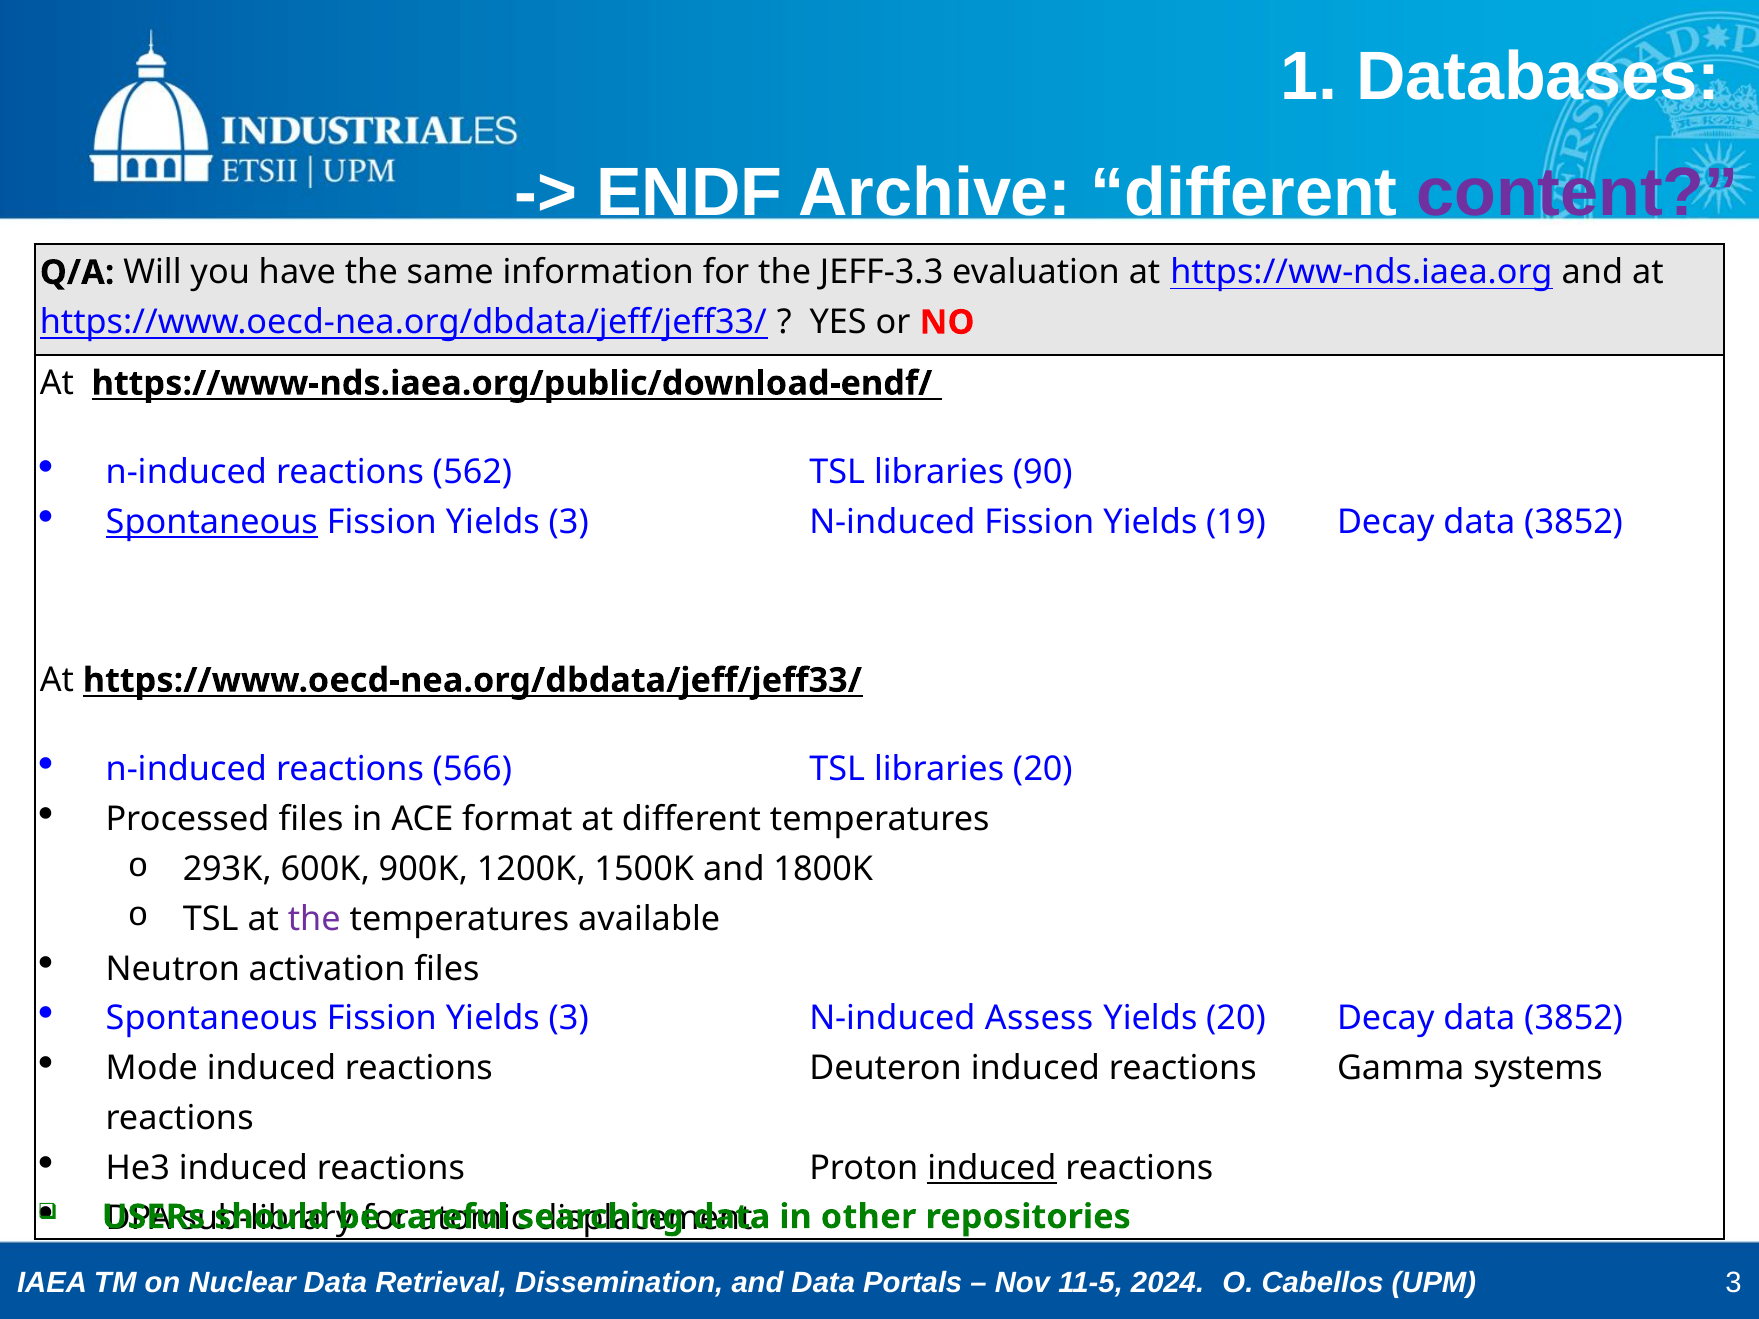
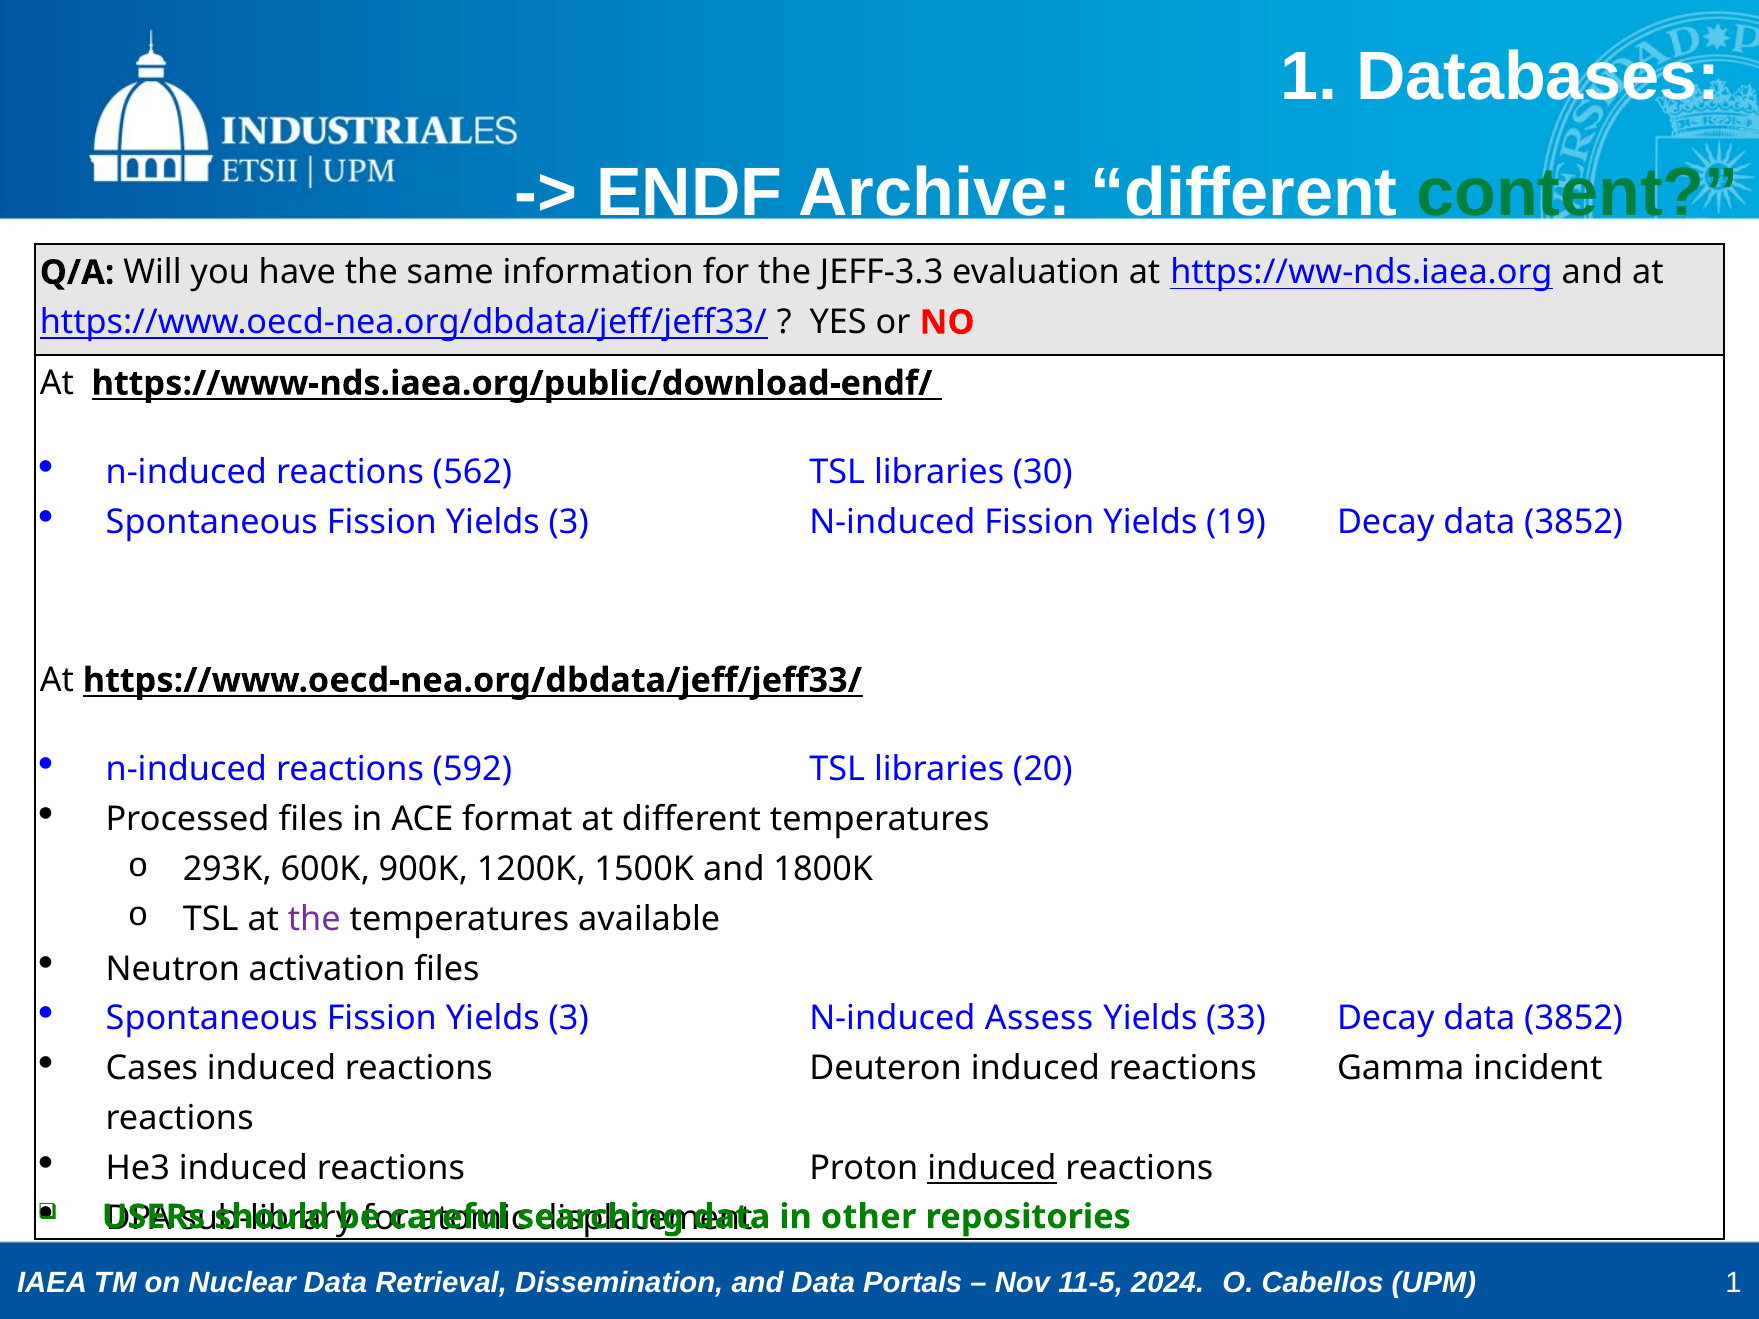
content colour: purple -> green (1578, 193)
90: 90 -> 30 (1043, 472)
Spontaneous underline: present -> none (212, 522)
566: 566 -> 592 (472, 769)
Yields 20: 20 -> 33 (1236, 1019)
Mode: Mode -> Cases (152, 1069)
systems: systems -> incident (1538, 1069)
3: 3 -> 1 (1733, 1284)
